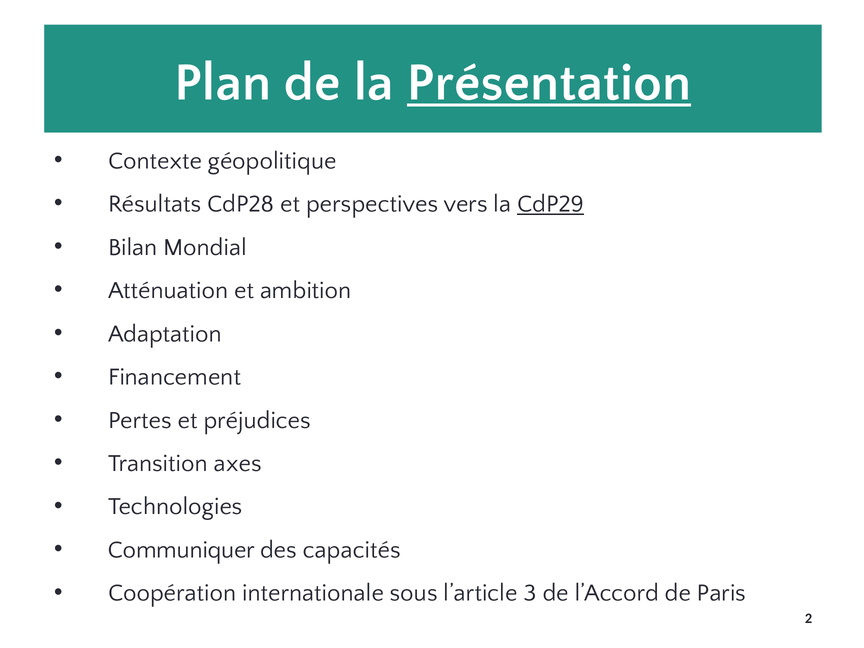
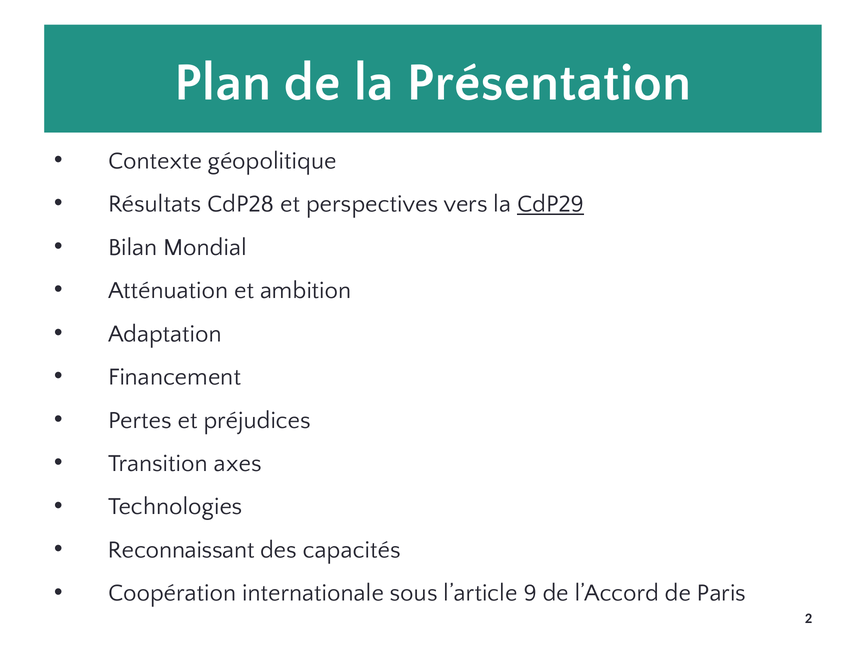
Présentation underline: present -> none (549, 82)
Communiquer: Communiquer -> Reconnaissant (181, 550)
3: 3 -> 9 (530, 593)
